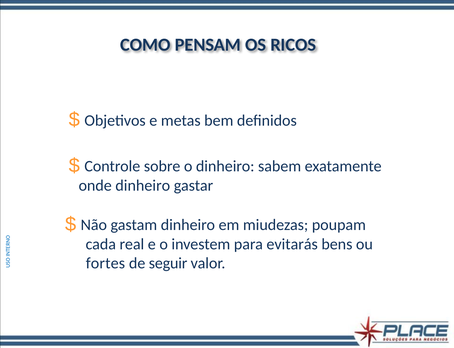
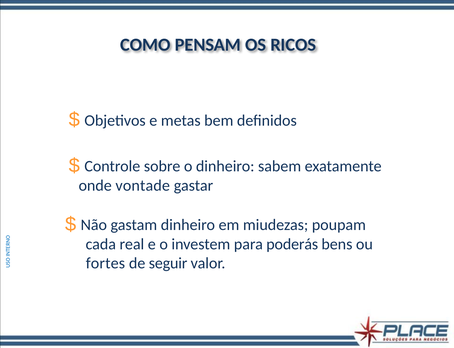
onde dinheiro: dinheiro -> vontade (143, 186)
evitarás: evitarás -> poderás (292, 244)
